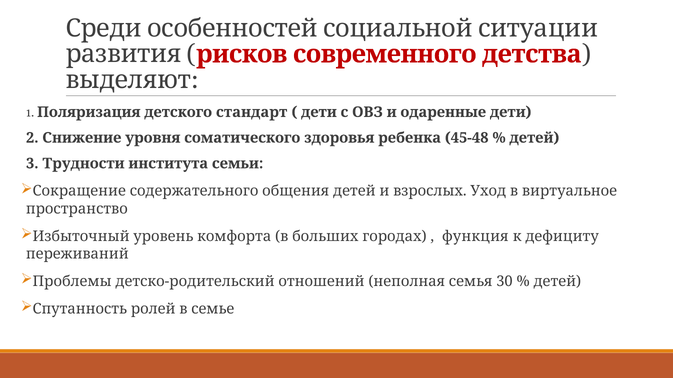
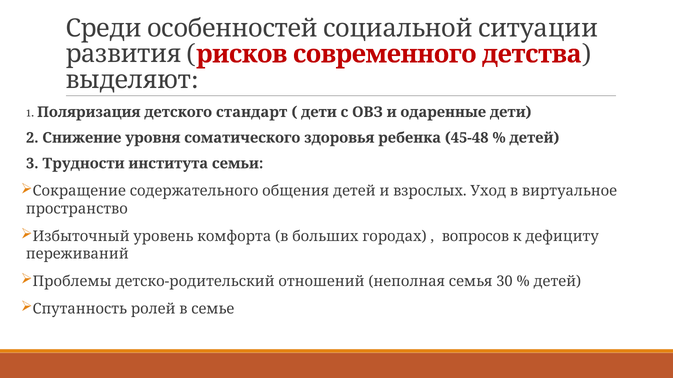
функция: функция -> вопросов (475, 237)
